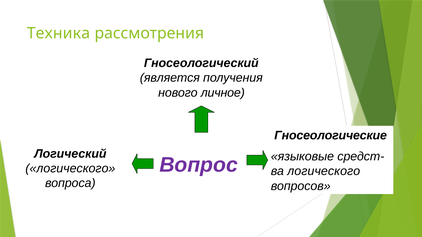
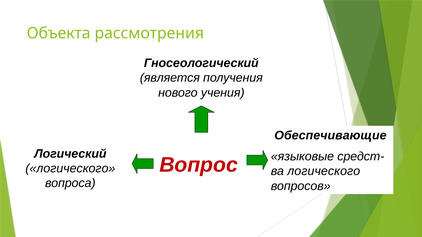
Техника: Техника -> Объекта (59, 33)
личное: личное -> учения (223, 93)
Гносеологические: Гносеологические -> Обеспечивающие (330, 136)
Вопрос colour: purple -> red (199, 165)
